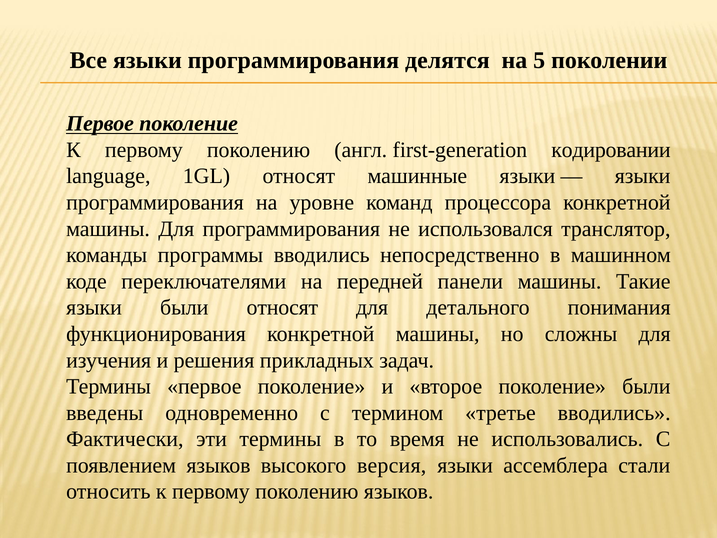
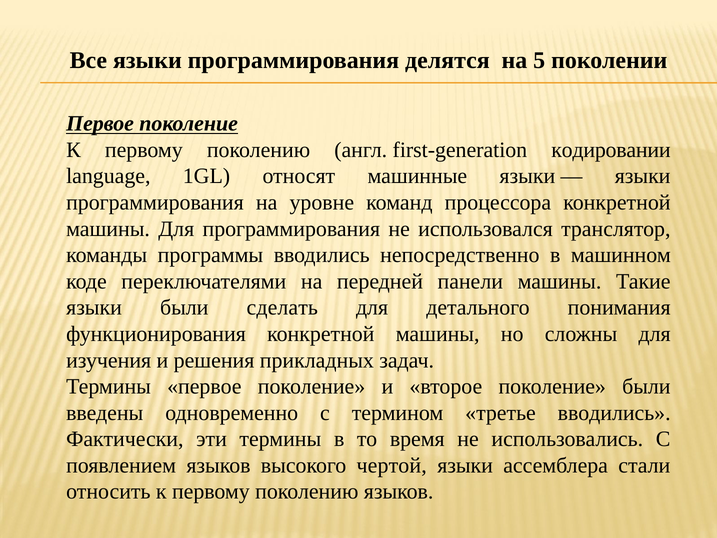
были относят: относят -> сделать (282, 308)
версия: версия -> чертой (392, 465)
